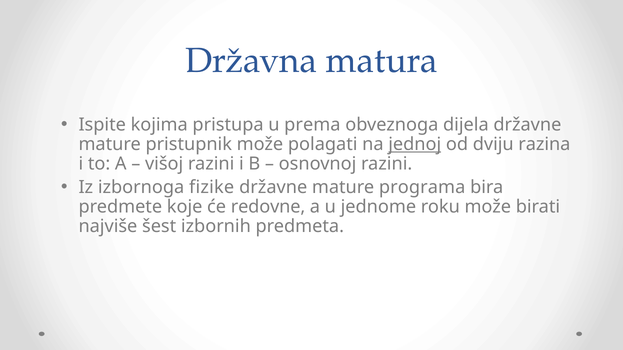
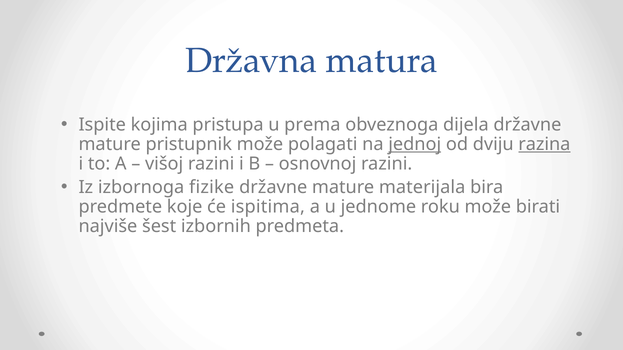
razina underline: none -> present (544, 144)
programa: programa -> materijala (422, 187)
redovne: redovne -> ispitima (268, 207)
